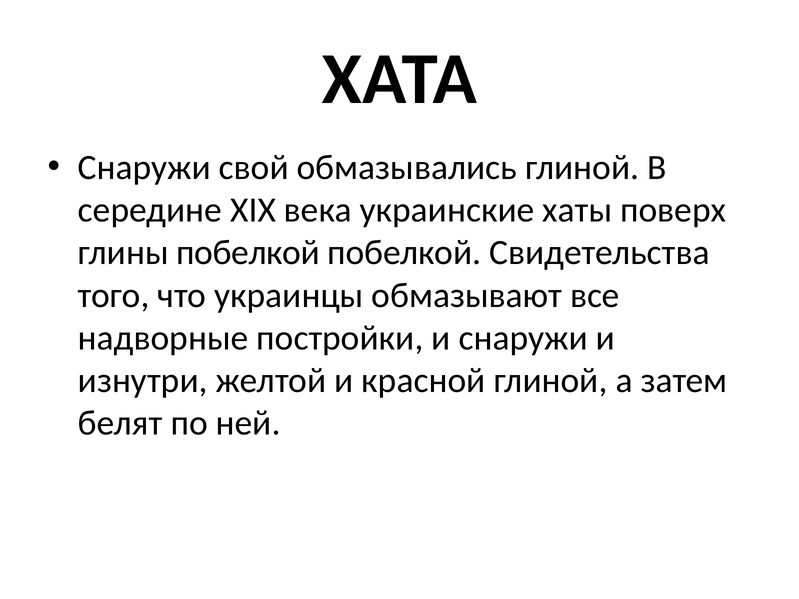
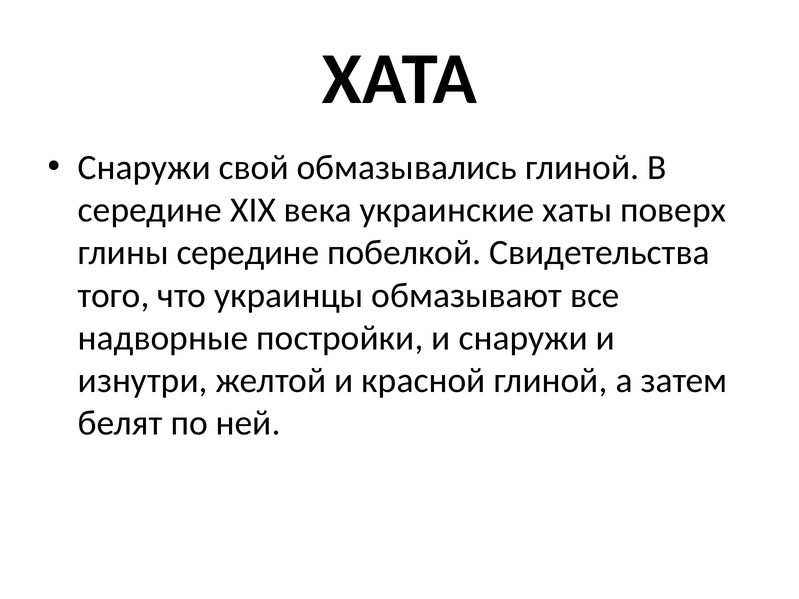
глины побелкой: побелкой -> середине (248, 253)
